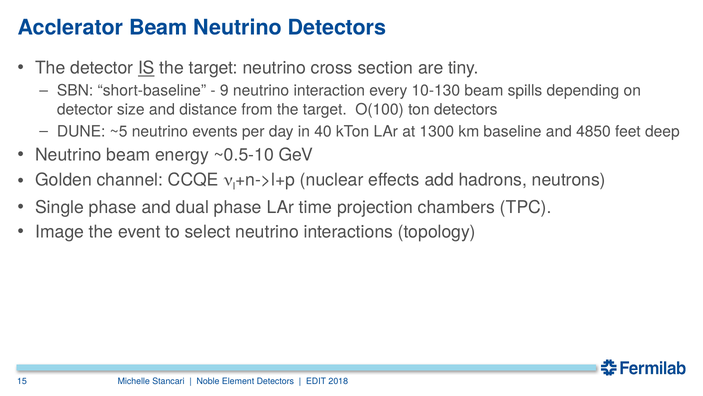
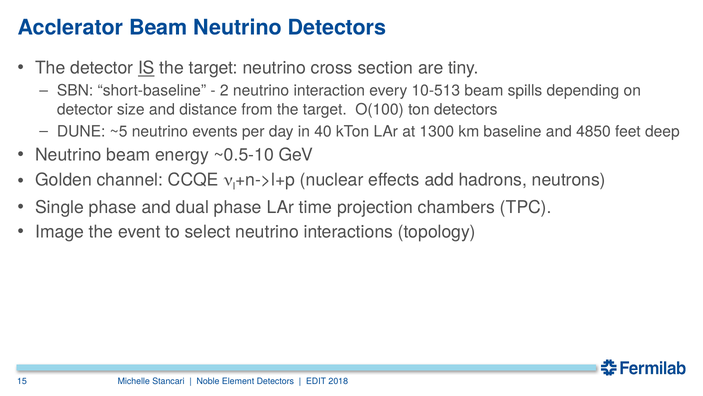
9: 9 -> 2 (224, 91)
10-130: 10-130 -> 10-513 (436, 91)
